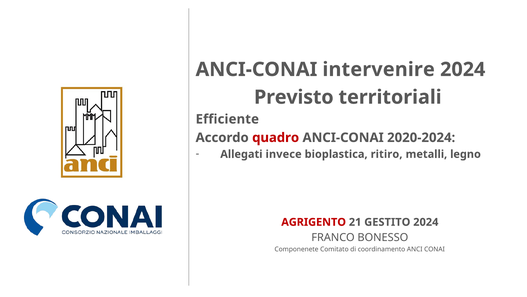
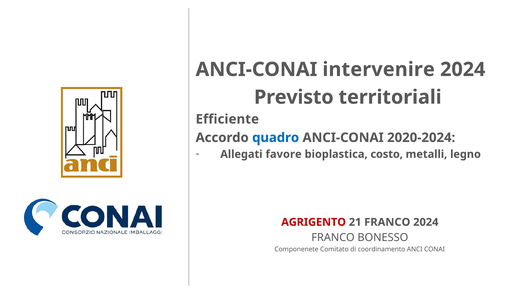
quadro colour: red -> blue (276, 137)
invece: invece -> favore (284, 154)
ritiro: ritiro -> costo (387, 154)
21 GESTITO: GESTITO -> FRANCO (387, 222)
